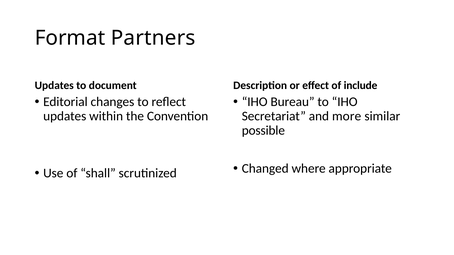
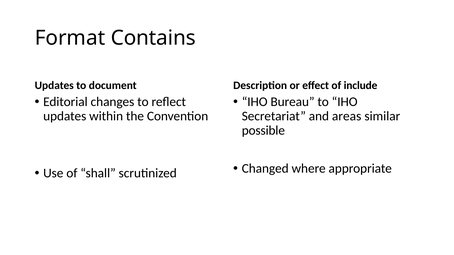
Partners: Partners -> Contains (153, 38)
more: more -> areas (347, 116)
